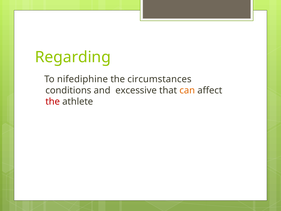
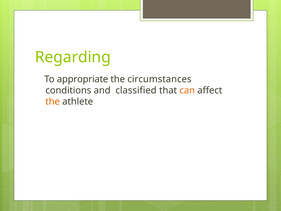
nifediphine: nifediphine -> appropriate (83, 79)
excessive: excessive -> classified (136, 90)
the colour: red -> orange (53, 102)
